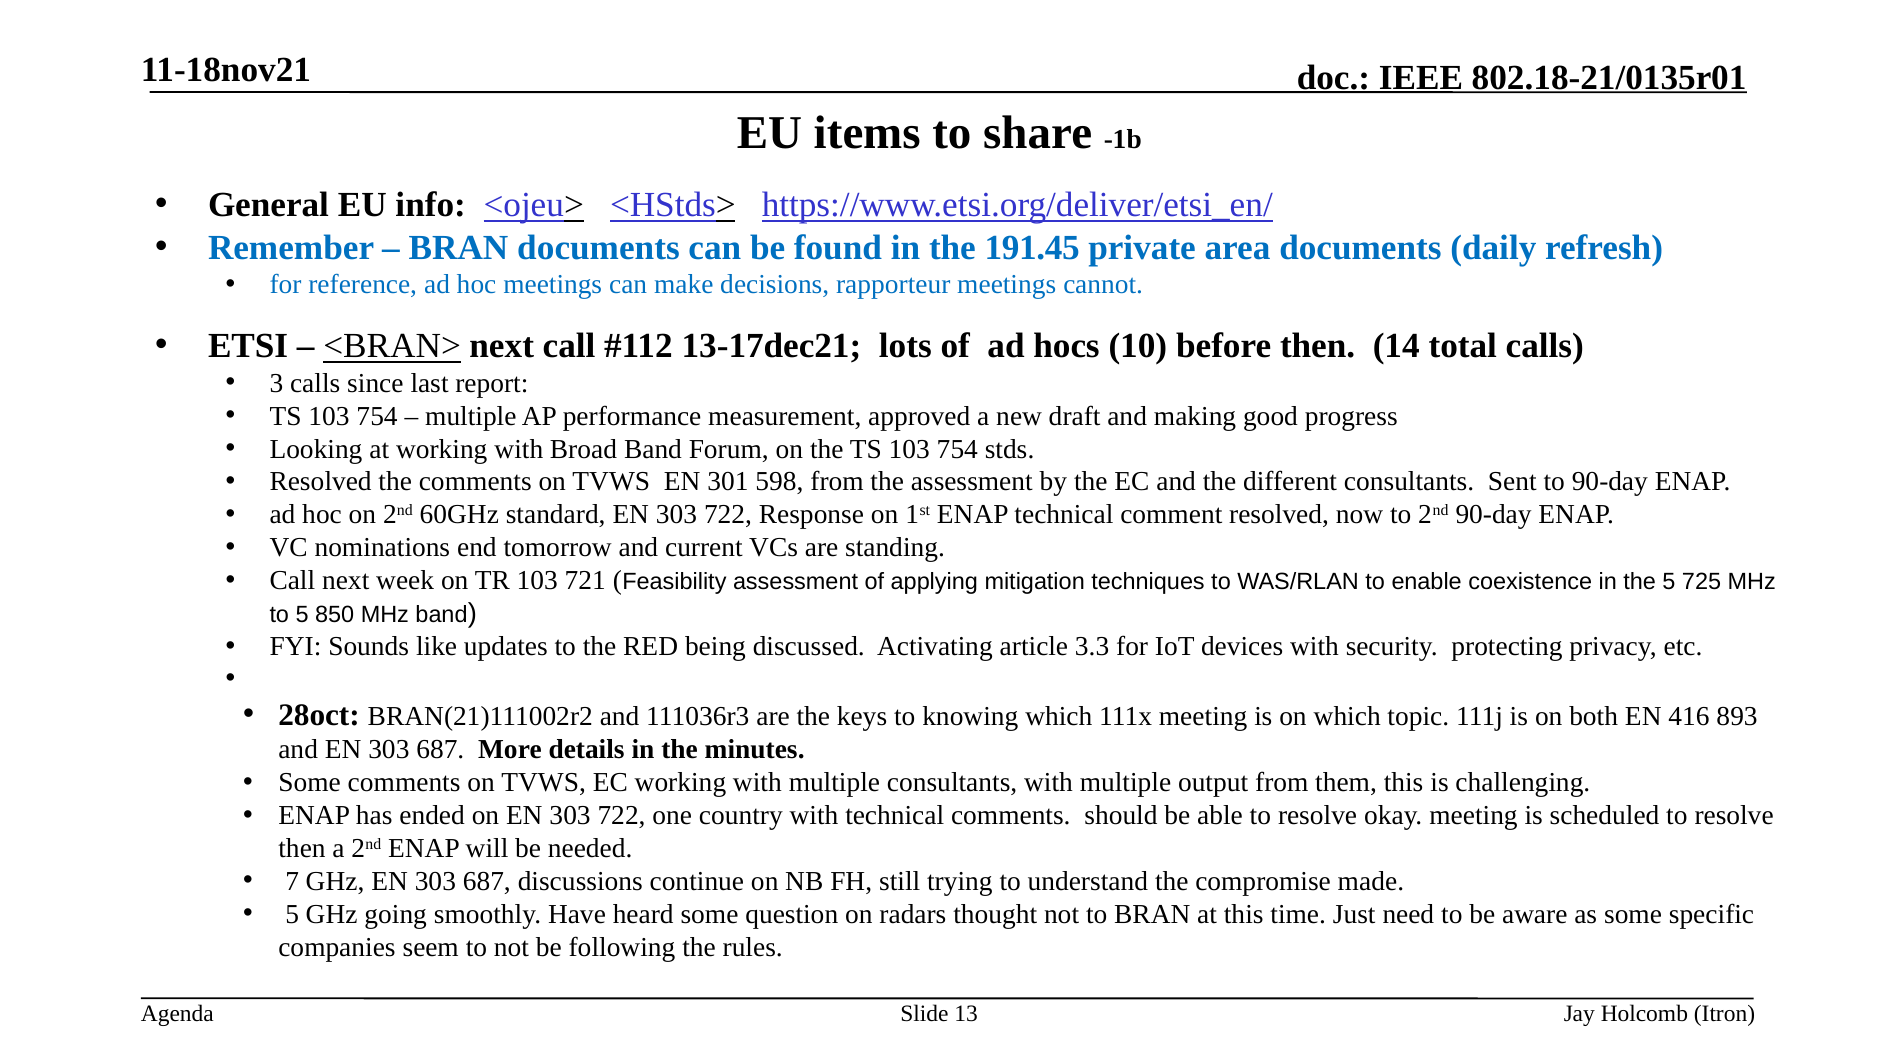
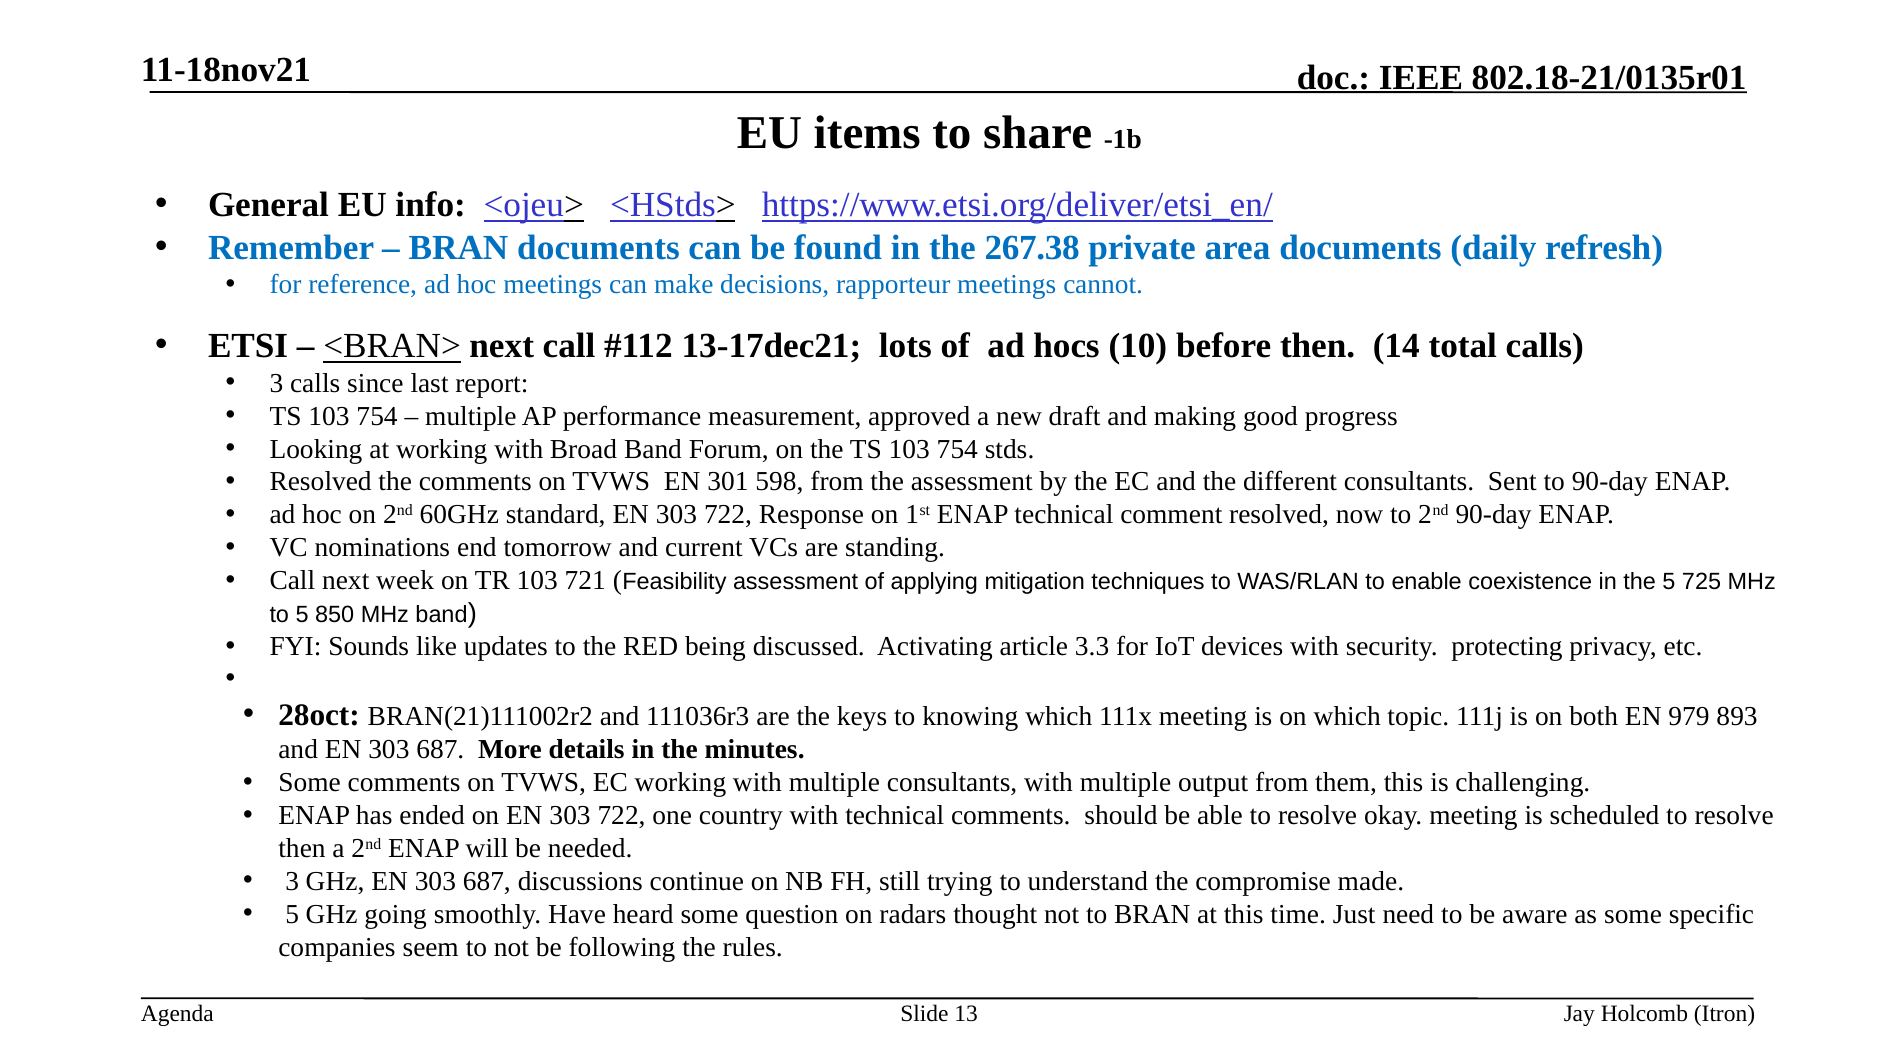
191.45: 191.45 -> 267.38 (1032, 247)
416: 416 -> 979 (1689, 716)
7: 7 -> 3 (292, 881)
